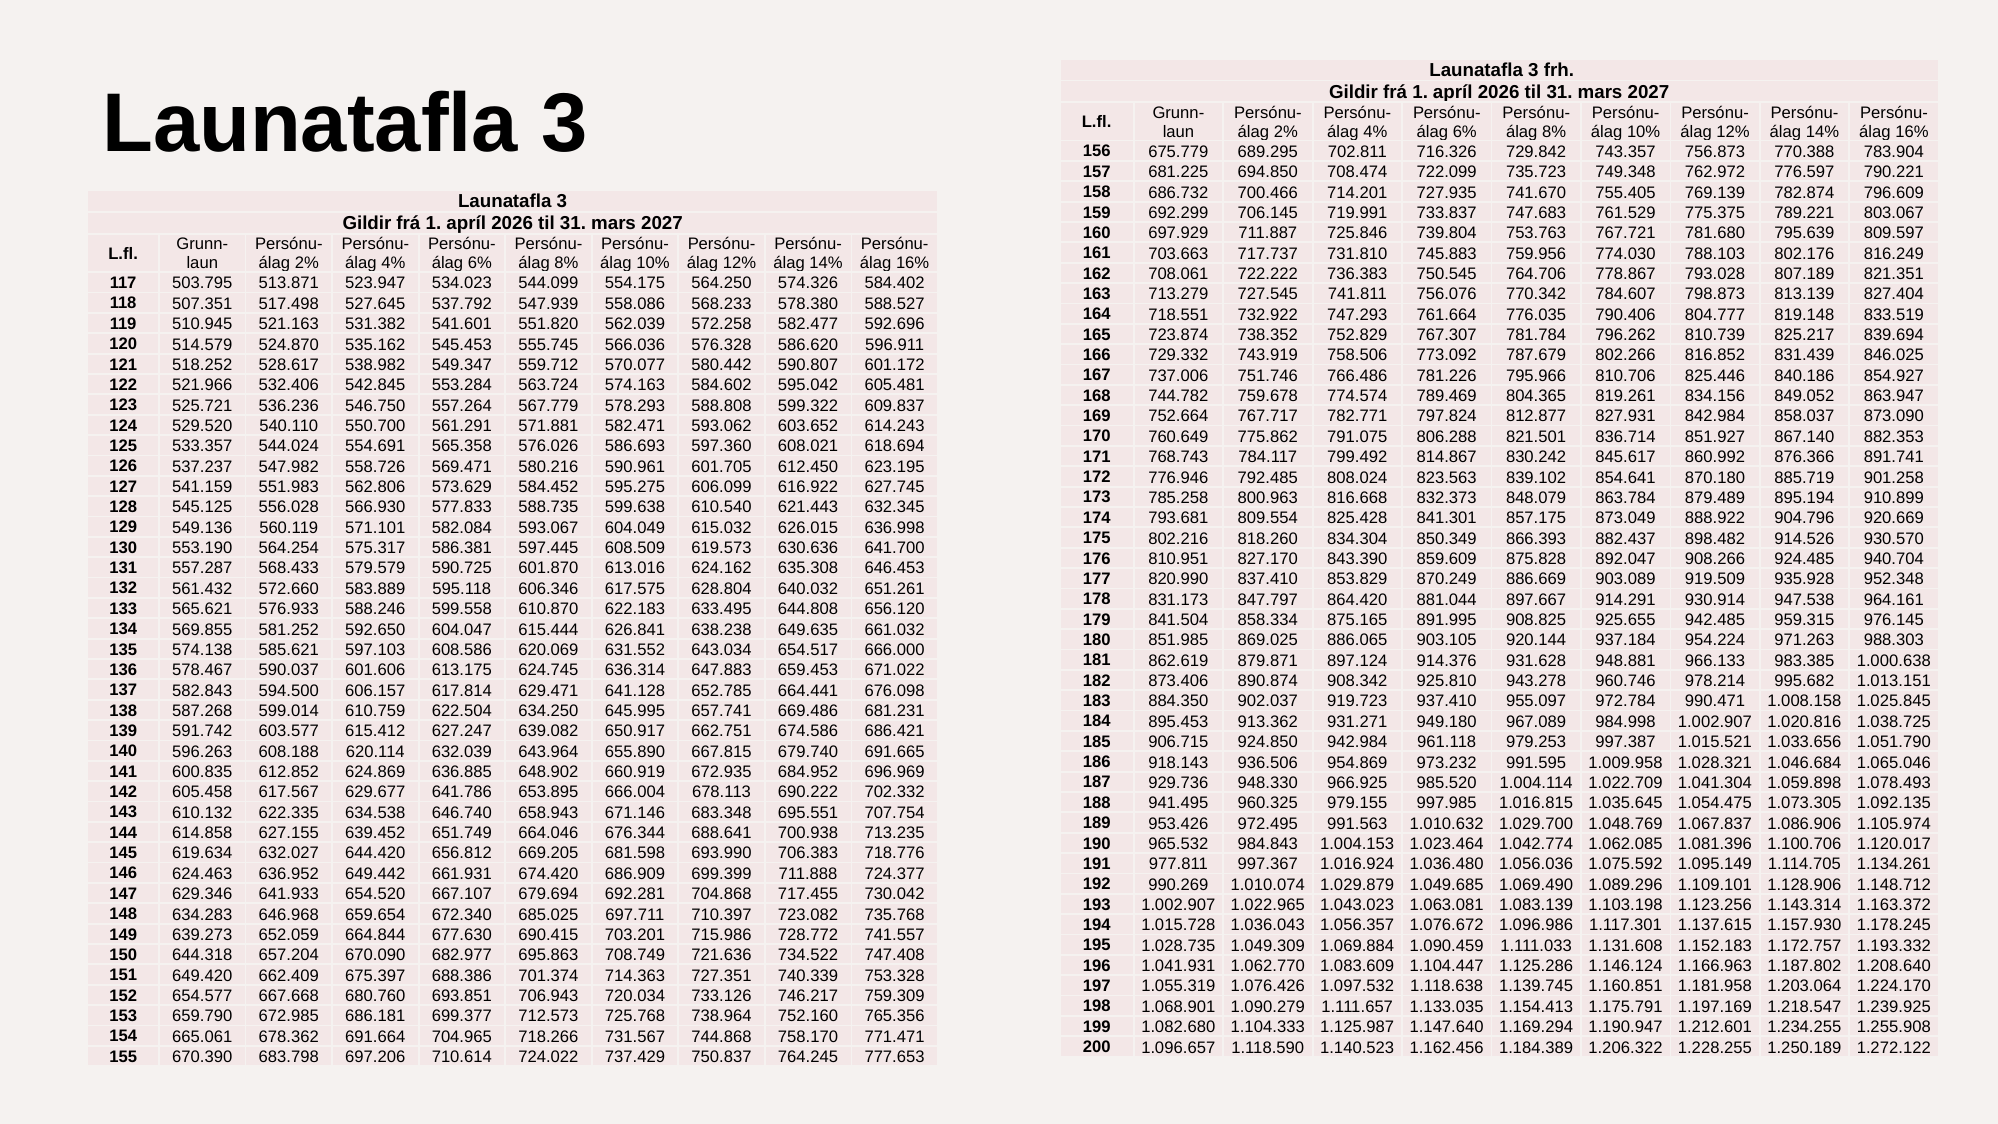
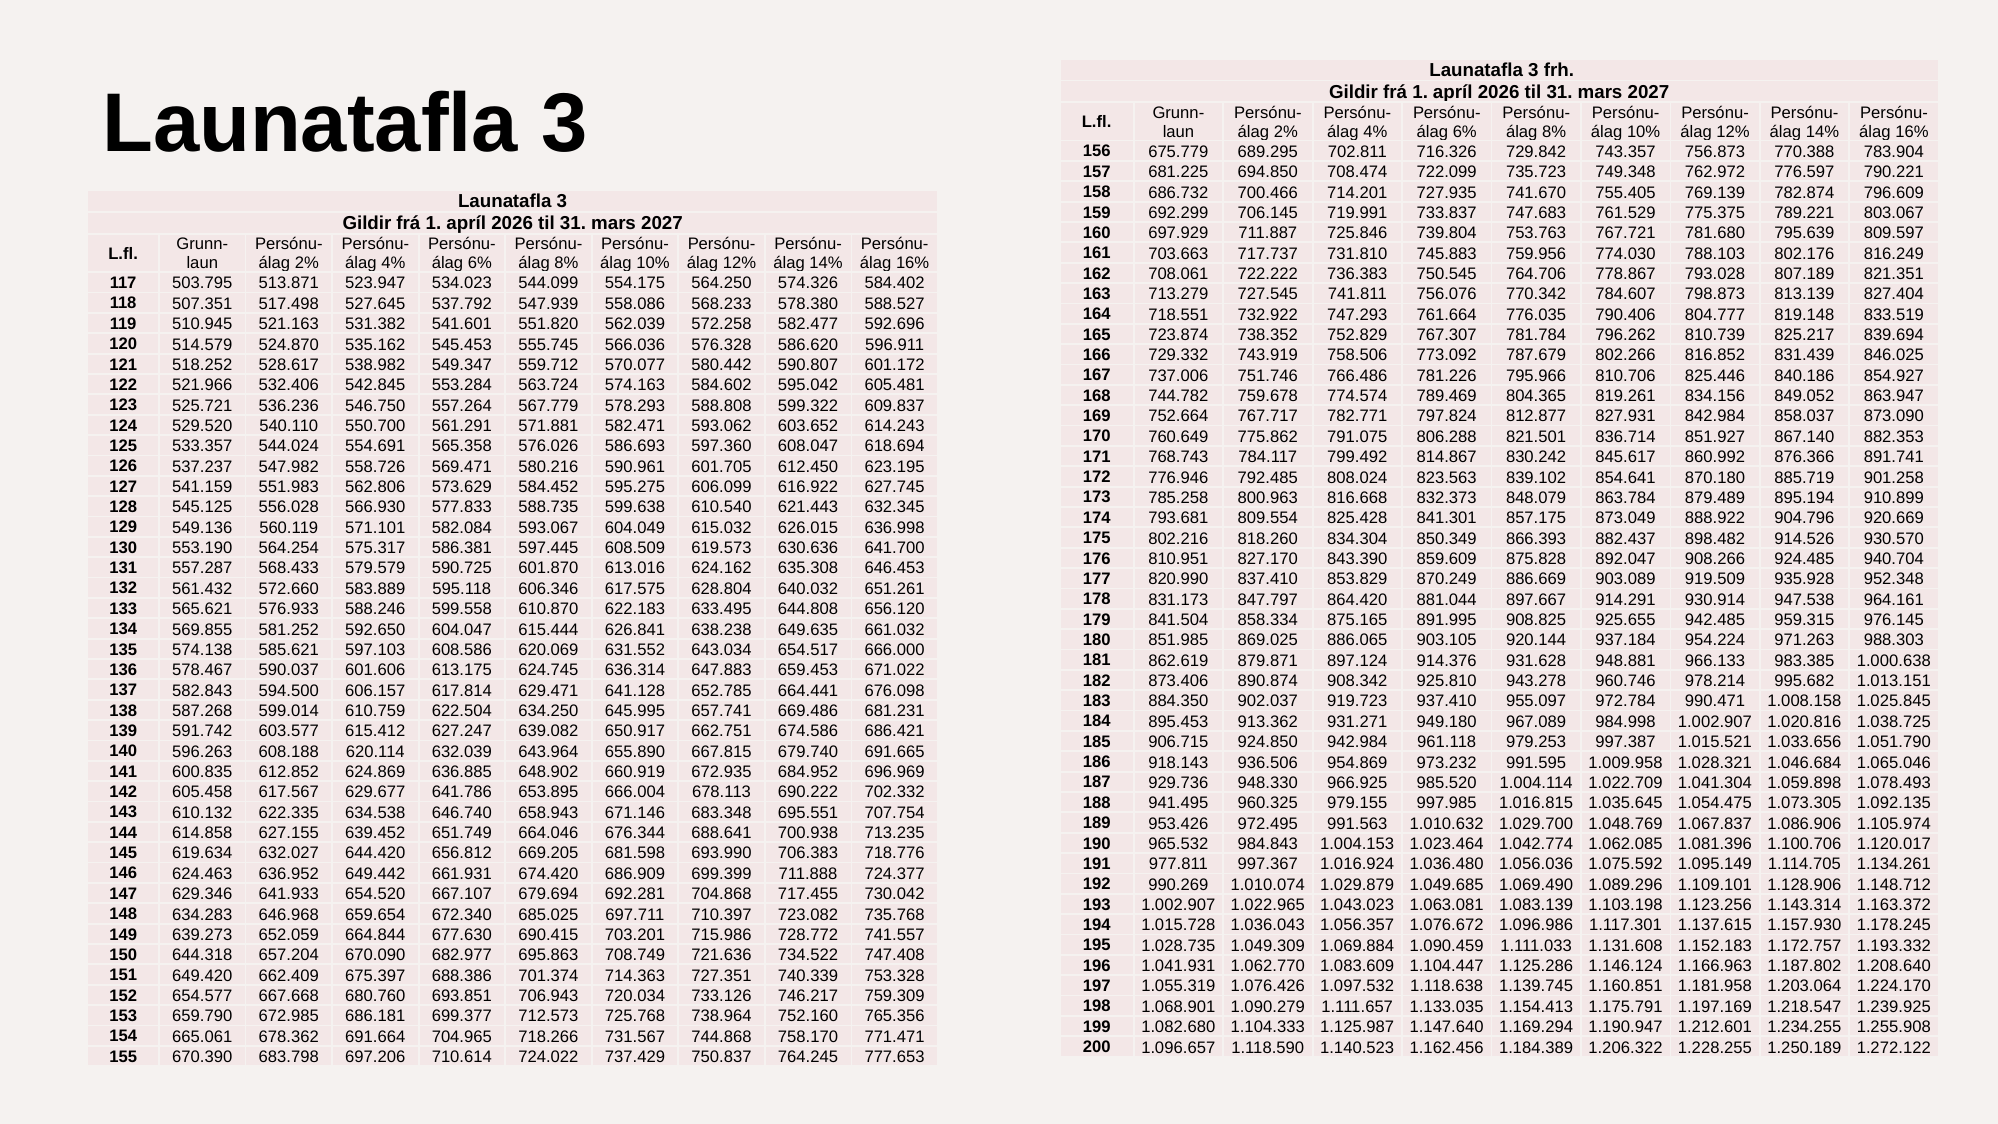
608.021: 608.021 -> 608.047 (808, 446)
